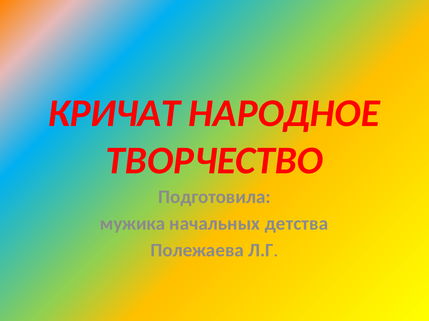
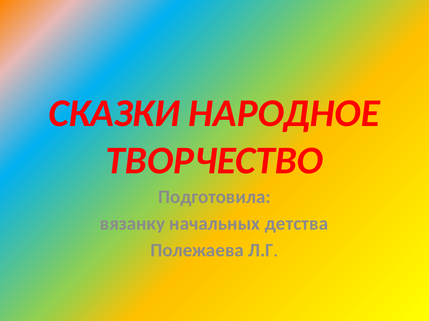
КРИЧАТ: КРИЧАТ -> СКАЗКИ (114, 114)
мужика: мужика -> вязанку (133, 224)
